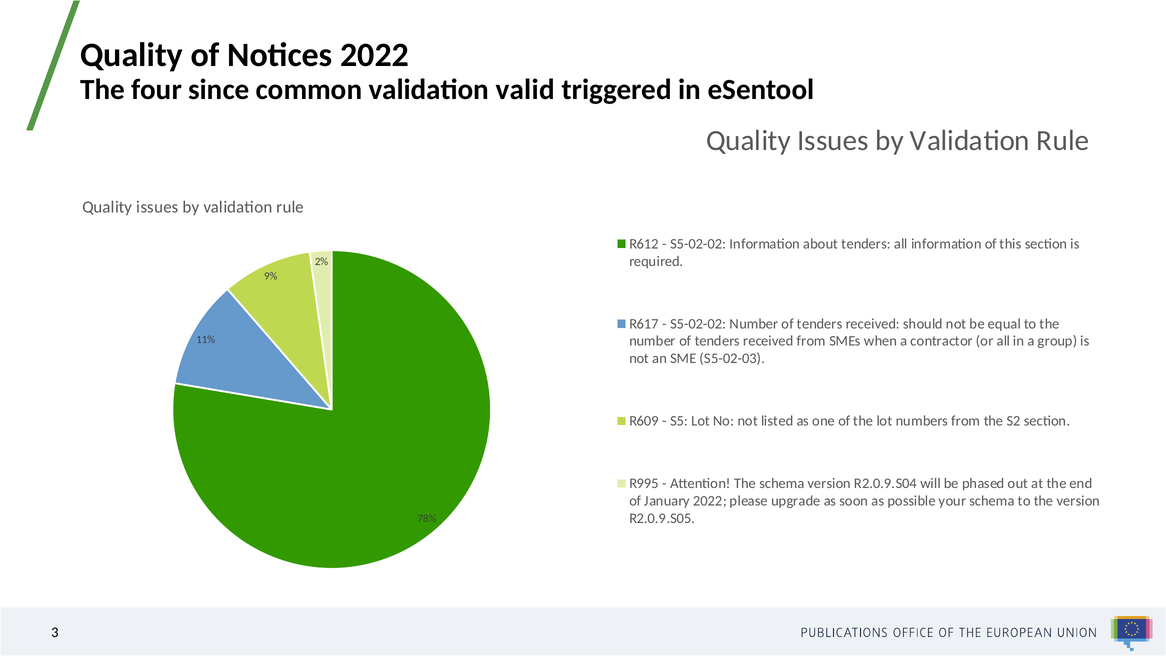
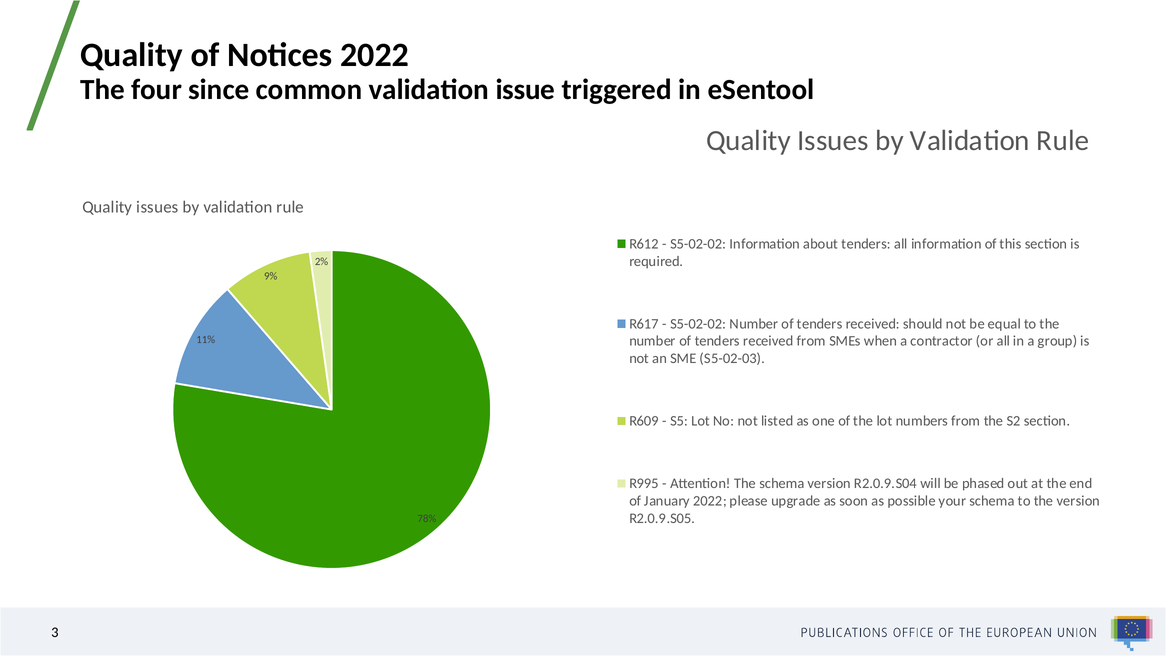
valid: valid -> issue (525, 89)
